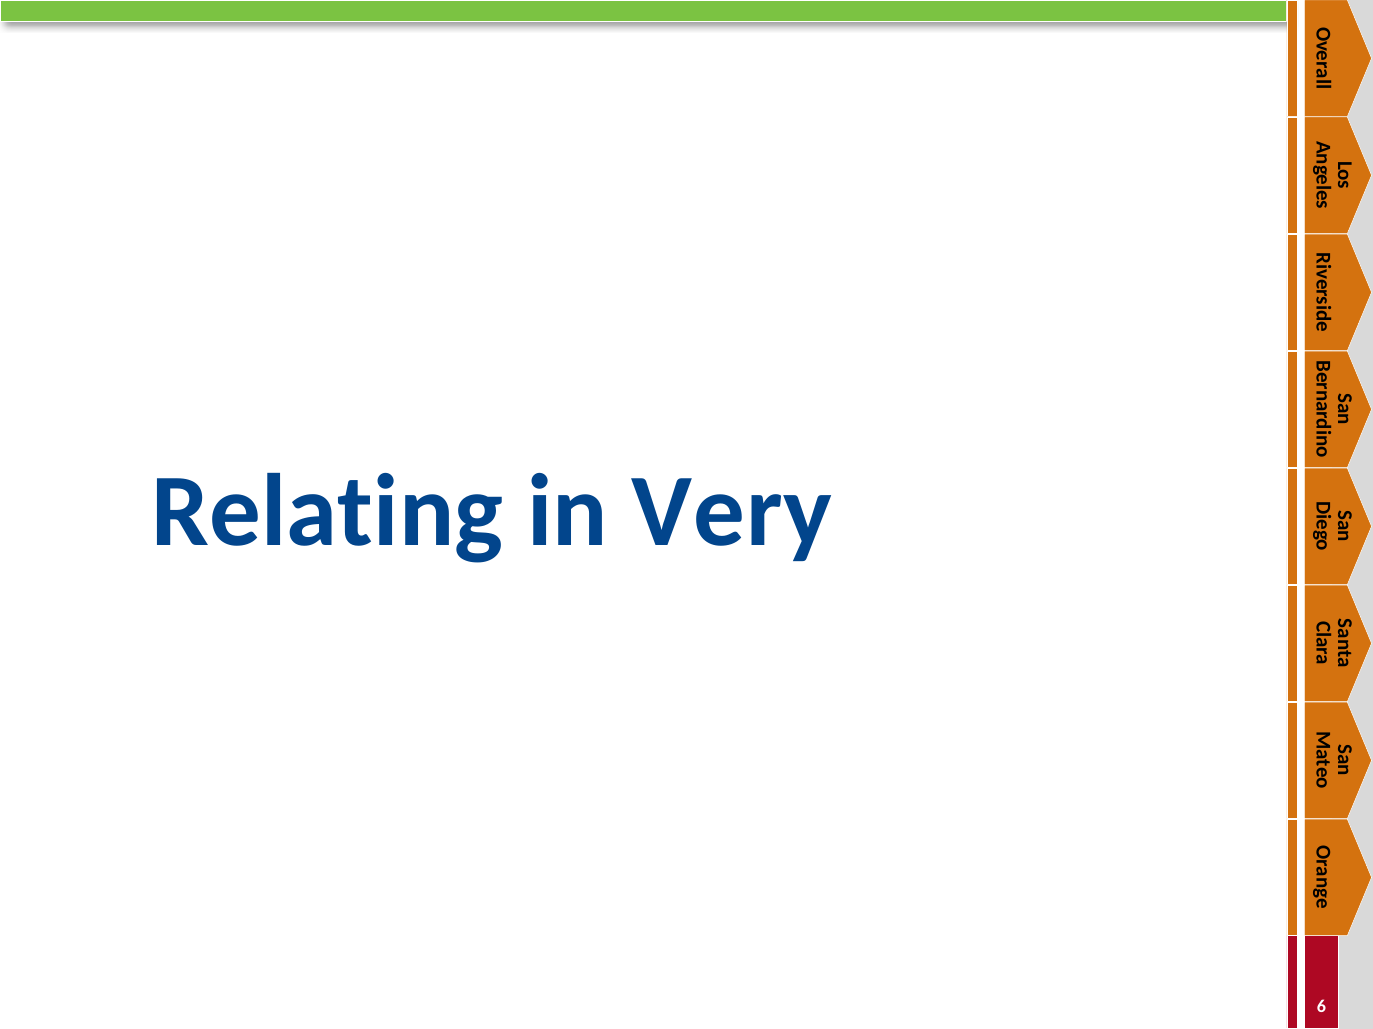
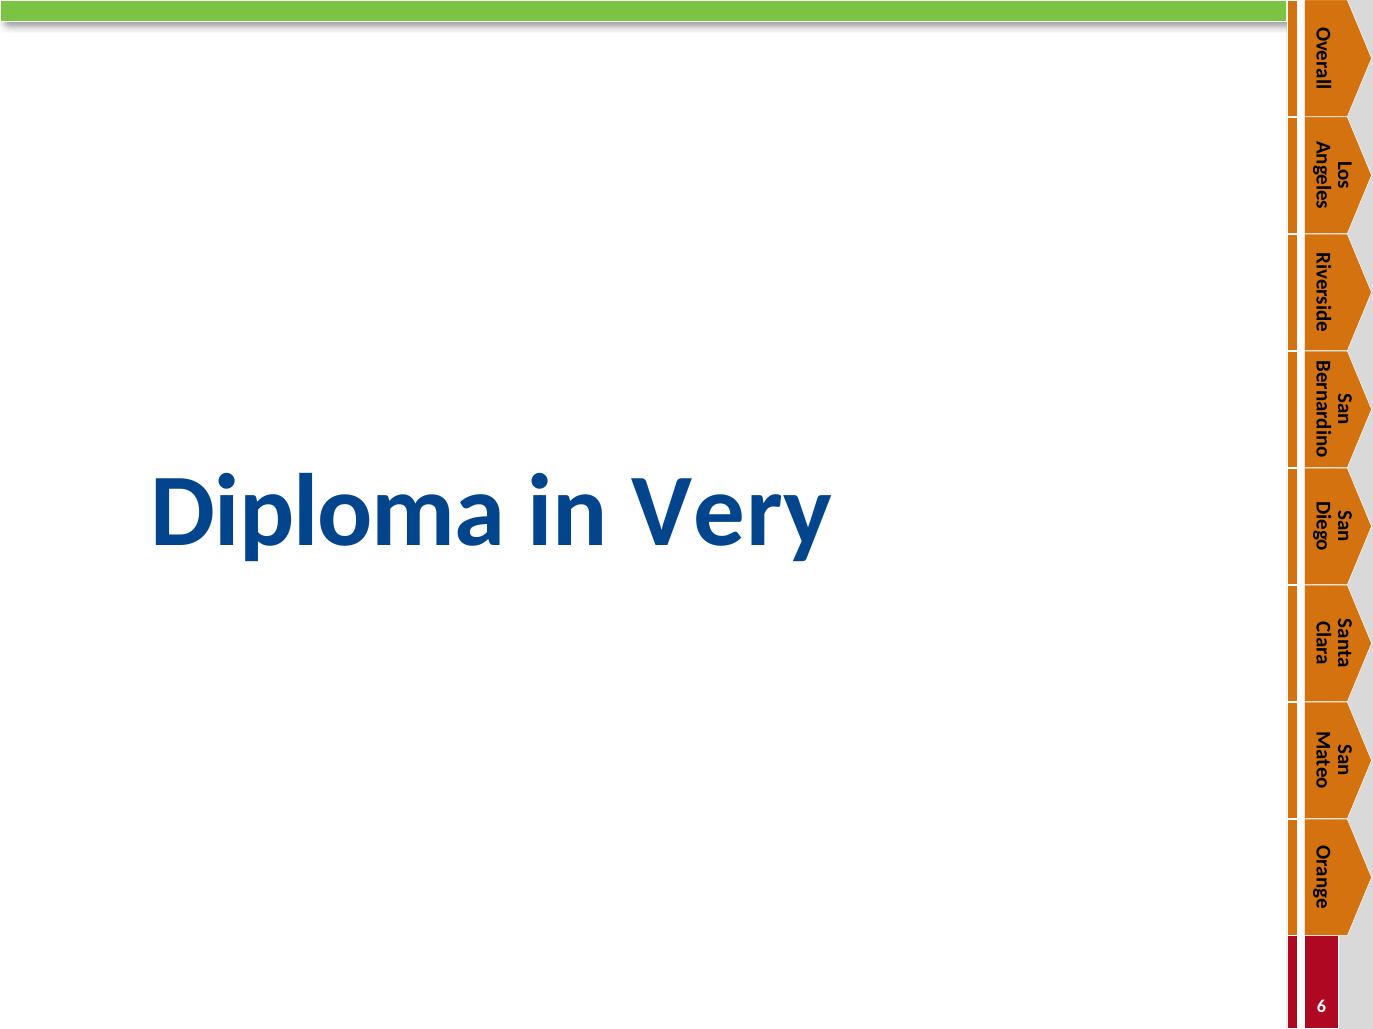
Relating: Relating -> Diploma (328, 512)
